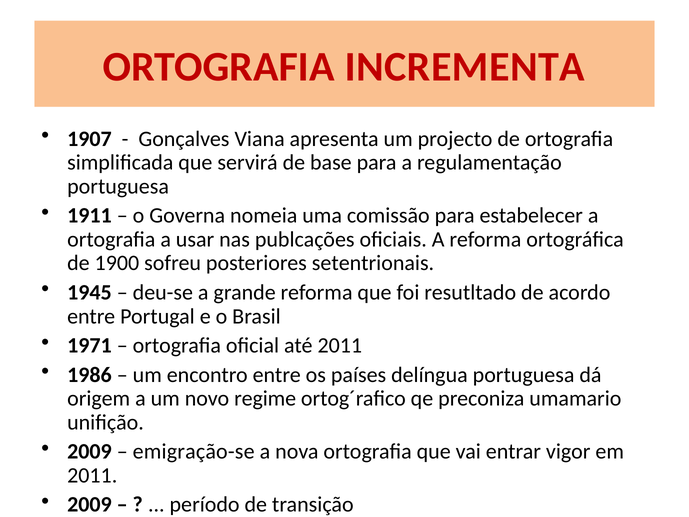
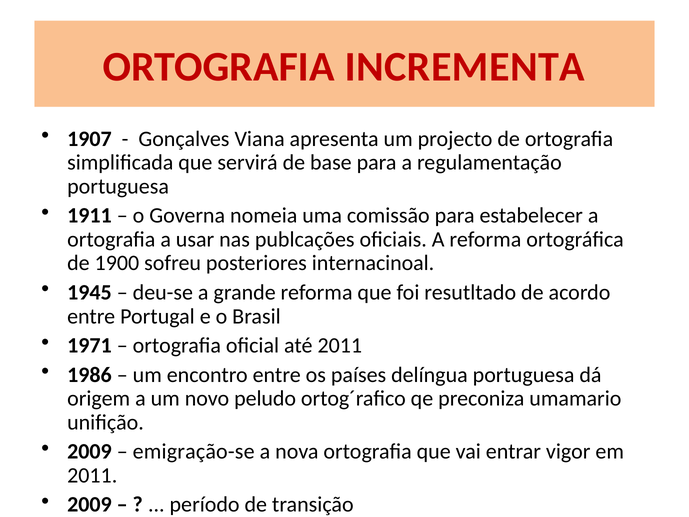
setentrionais: setentrionais -> internacinoal (373, 263)
regime: regime -> peludo (265, 398)
